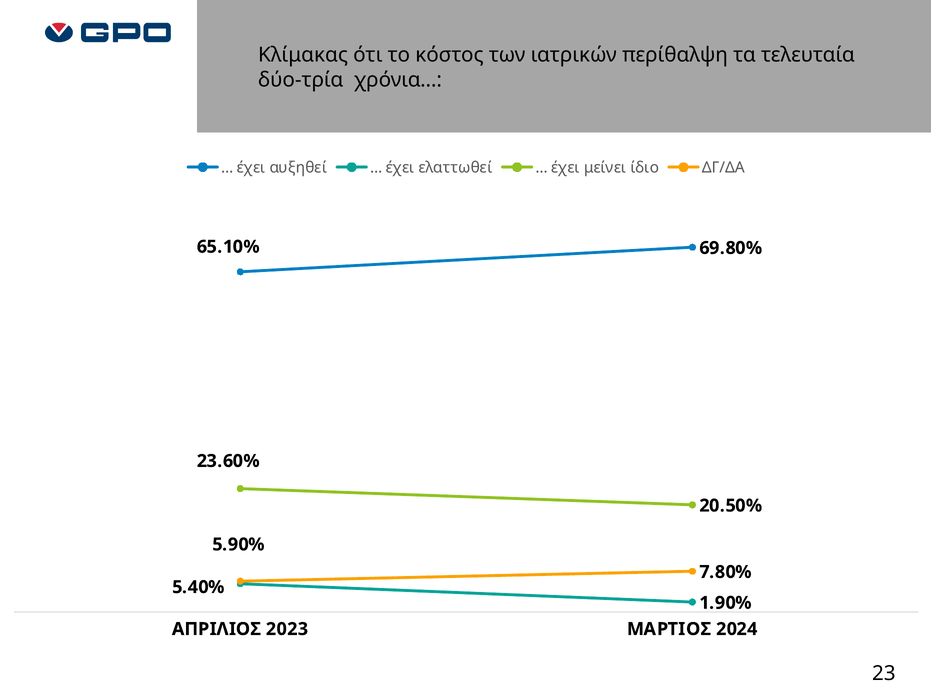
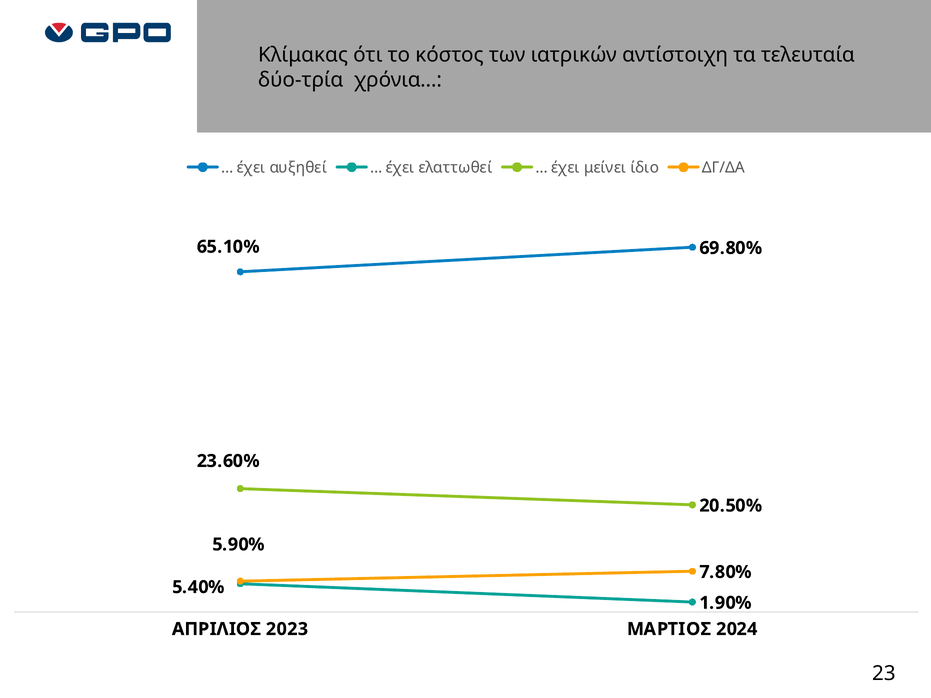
περίθαλψη: περίθαλψη -> αντίστοιχη (675, 55)
